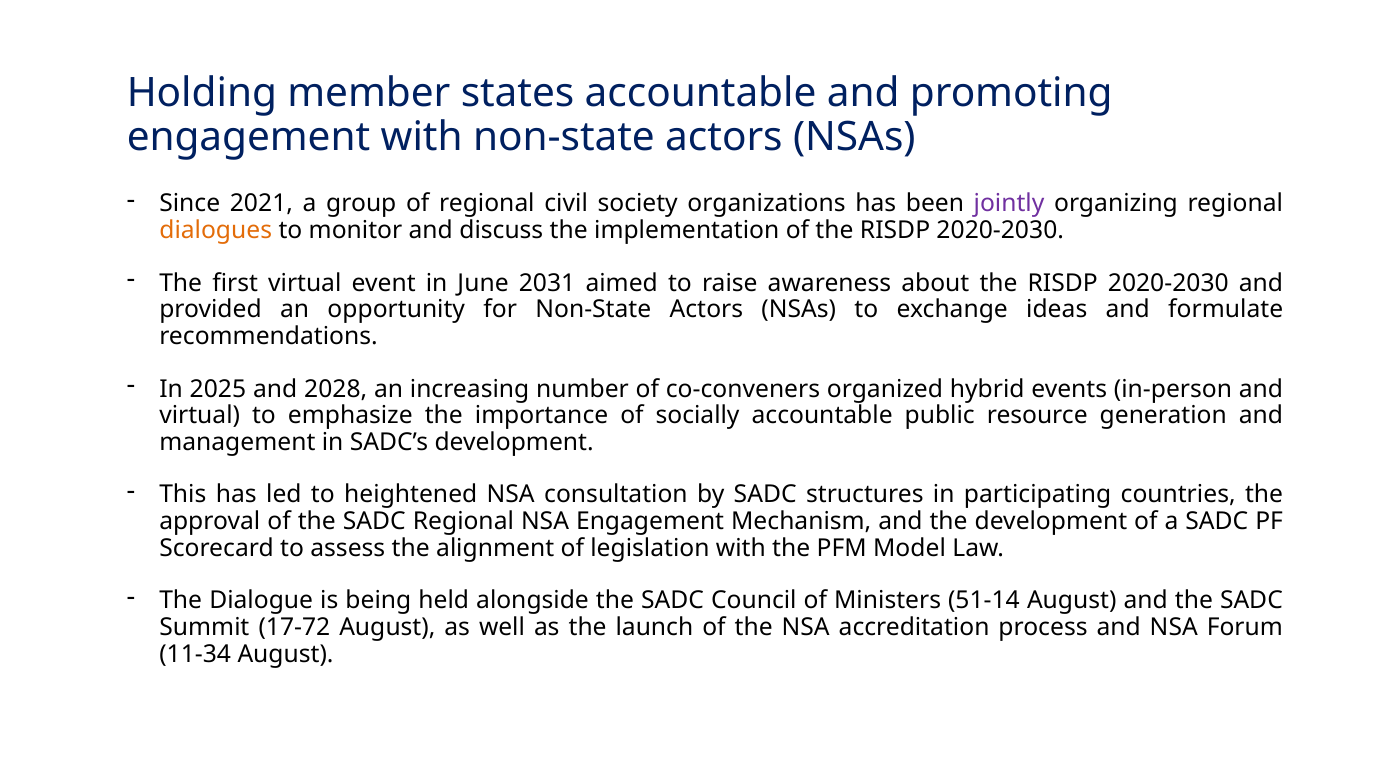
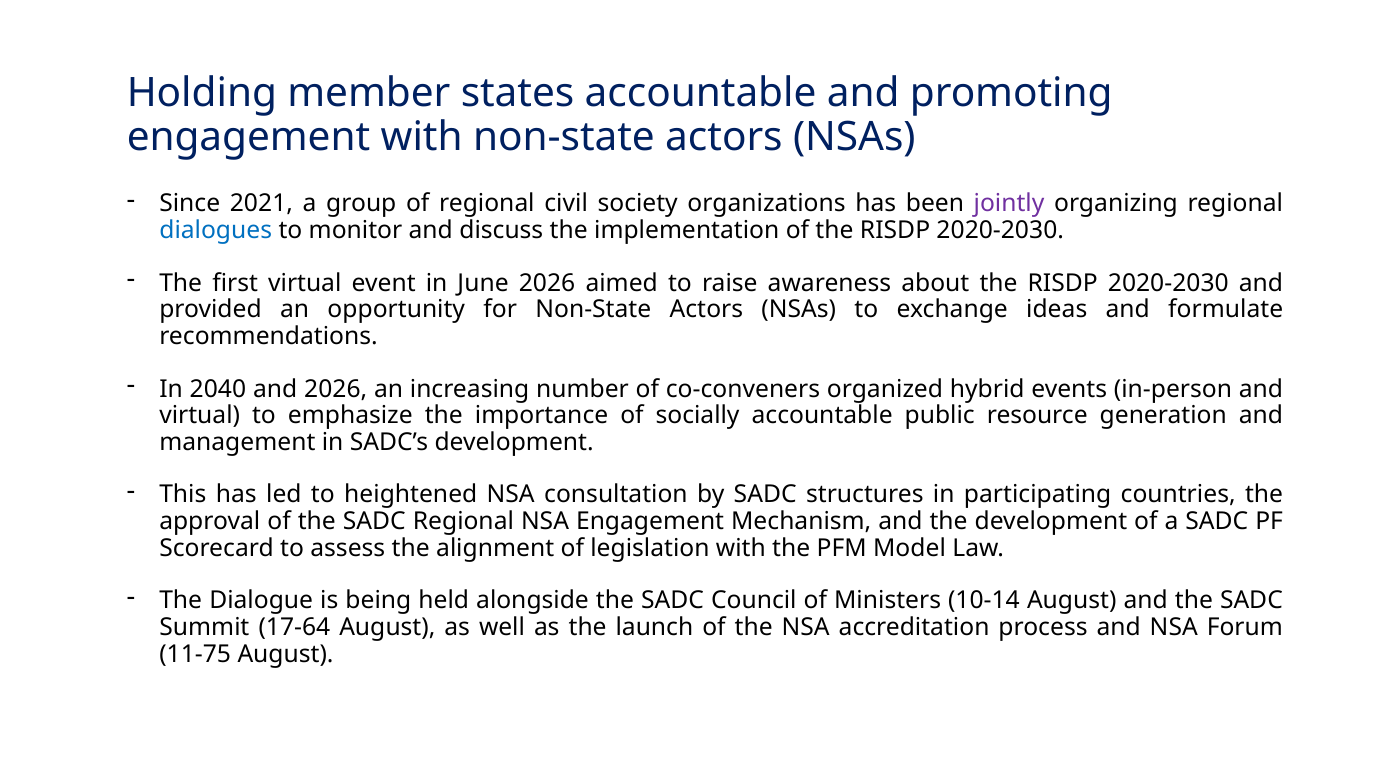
dialogues colour: orange -> blue (216, 230)
June 2031: 2031 -> 2026 (547, 283)
2025: 2025 -> 2040 (218, 389)
and 2028: 2028 -> 2026 (336, 389)
51-14: 51-14 -> 10-14 (984, 601)
17-72: 17-72 -> 17-64 (294, 627)
11-34: 11-34 -> 11-75 (195, 654)
